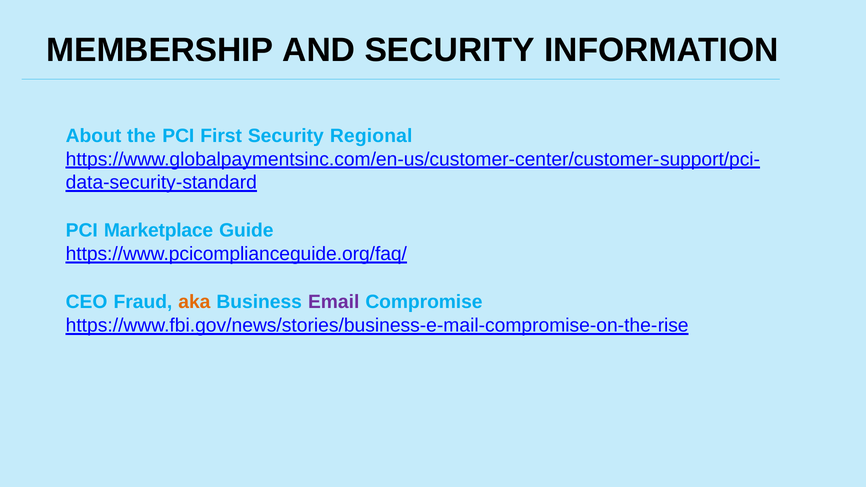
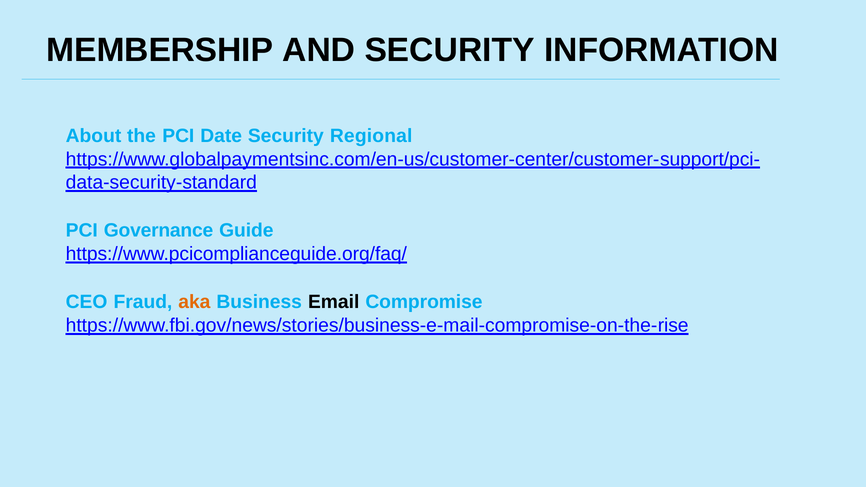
First: First -> Date (221, 136)
Marketplace: Marketplace -> Governance (159, 231)
Email colour: purple -> black (334, 302)
